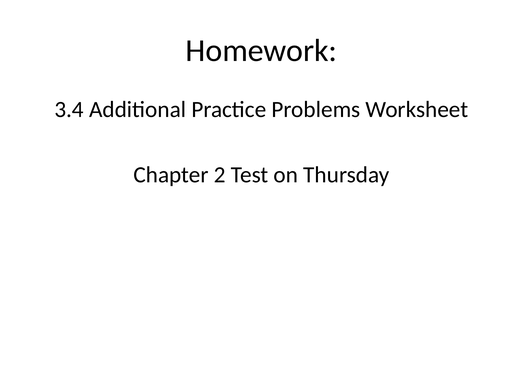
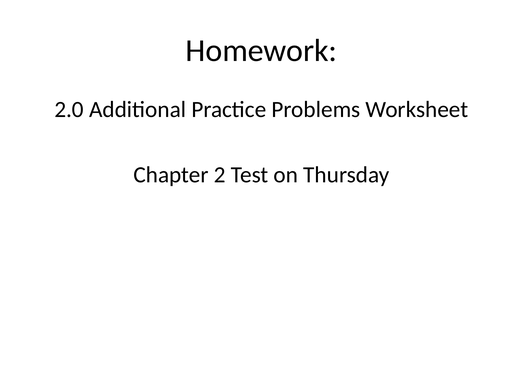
3.4: 3.4 -> 2.0 (69, 110)
